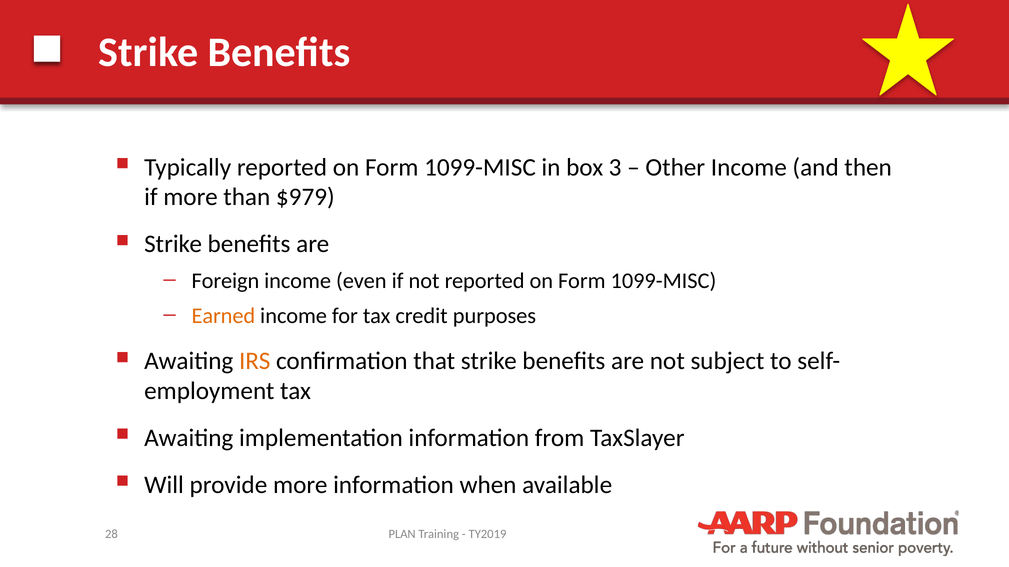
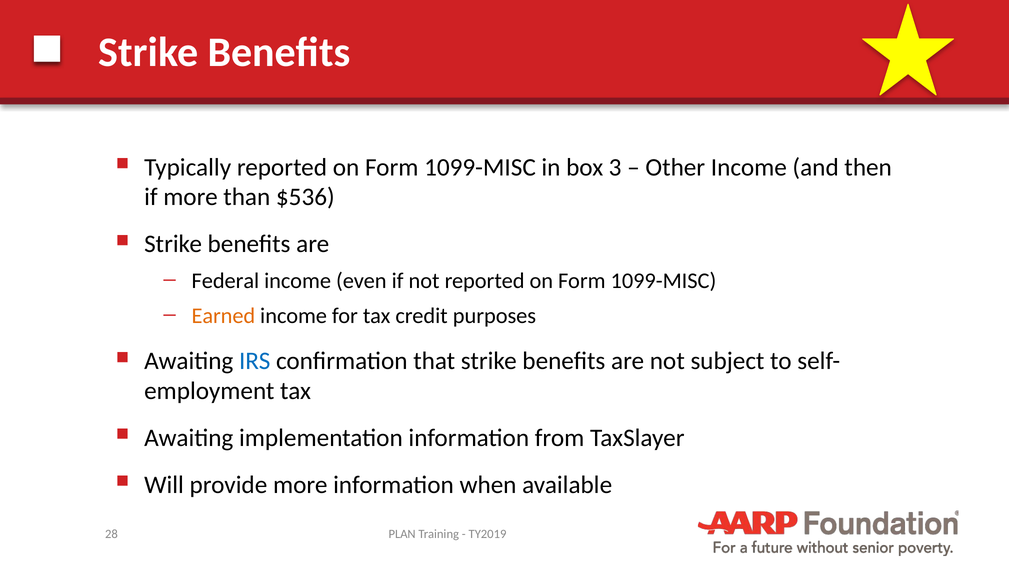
$979: $979 -> $536 (305, 197)
Foreign: Foreign -> Federal (225, 281)
IRS colour: orange -> blue (255, 362)
